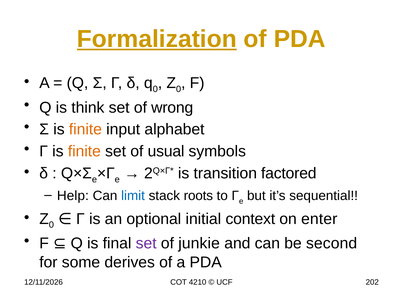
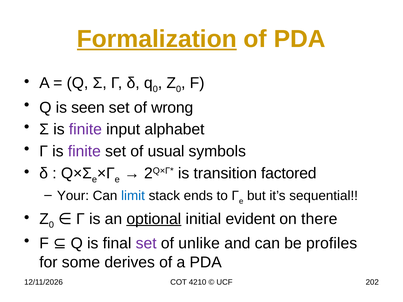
think: think -> seen (88, 108)
finite colour: orange -> purple (85, 130)
finite colour: orange -> purple (84, 152)
Help: Help -> Your (73, 196)
roots: roots -> ends (198, 196)
optional underline: none -> present (154, 219)
context: context -> evident (250, 219)
enter: enter -> there (319, 219)
junkie: junkie -> unlike (199, 244)
second: second -> profiles (332, 244)
